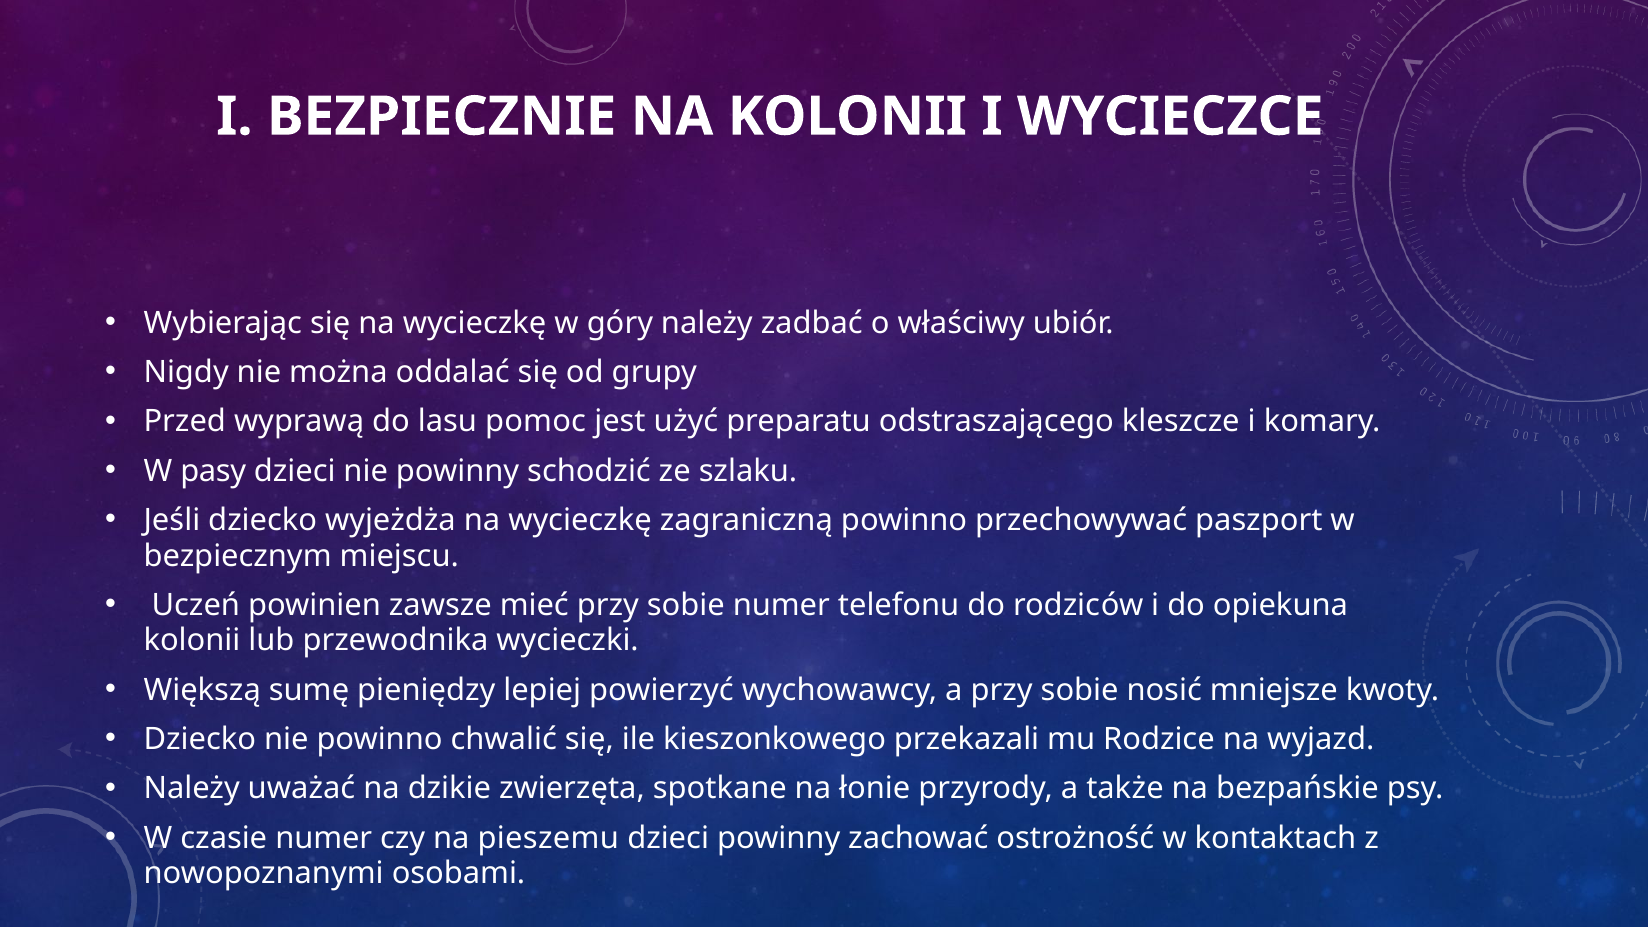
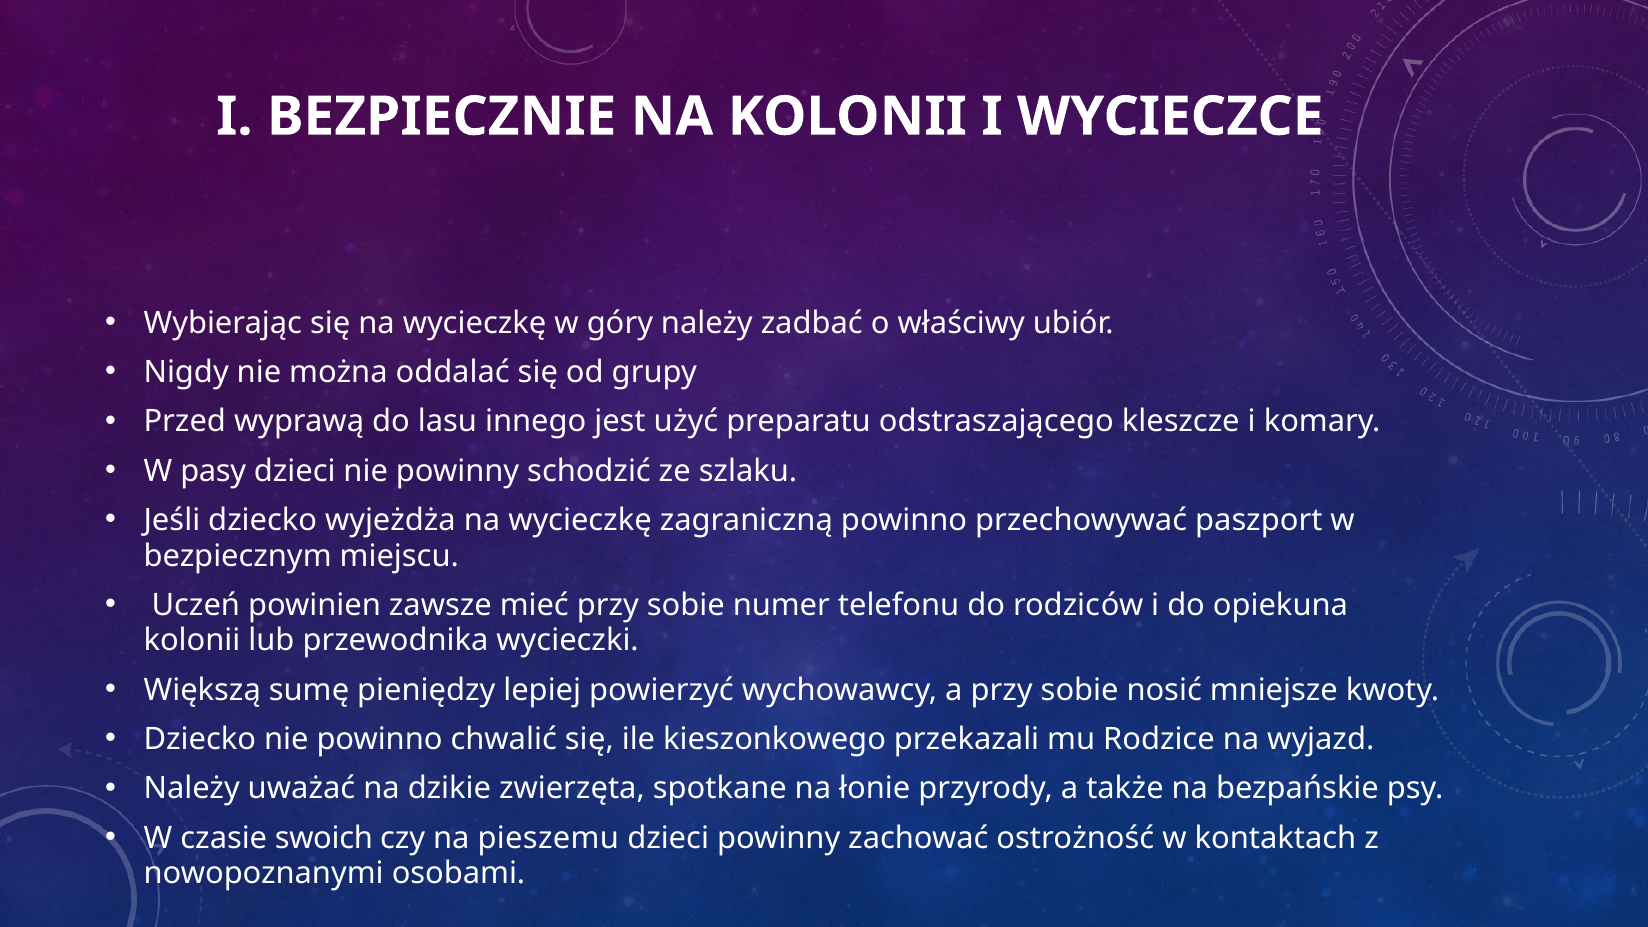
pomoc: pomoc -> innego (536, 422)
czasie numer: numer -> swoich (324, 838)
